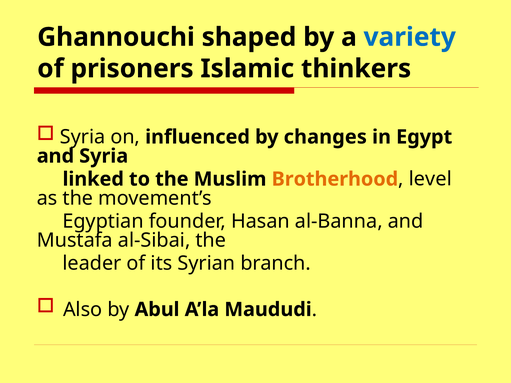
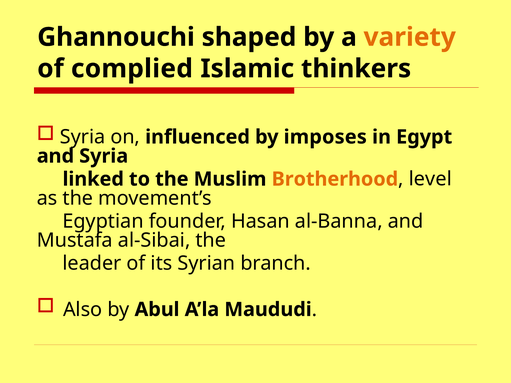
variety colour: blue -> orange (410, 37)
prisoners: prisoners -> complied (132, 69)
changes: changes -> imposes (325, 137)
